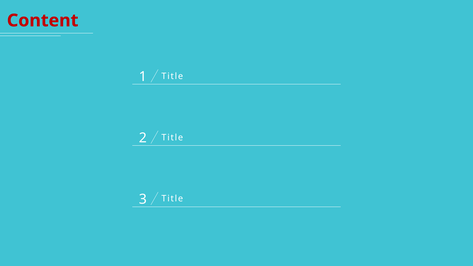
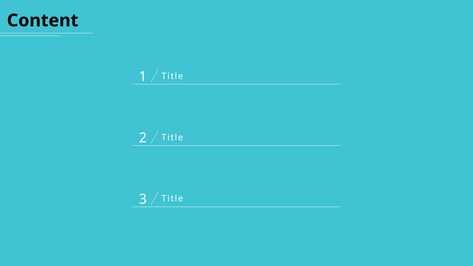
Content colour: red -> black (43, 21)
